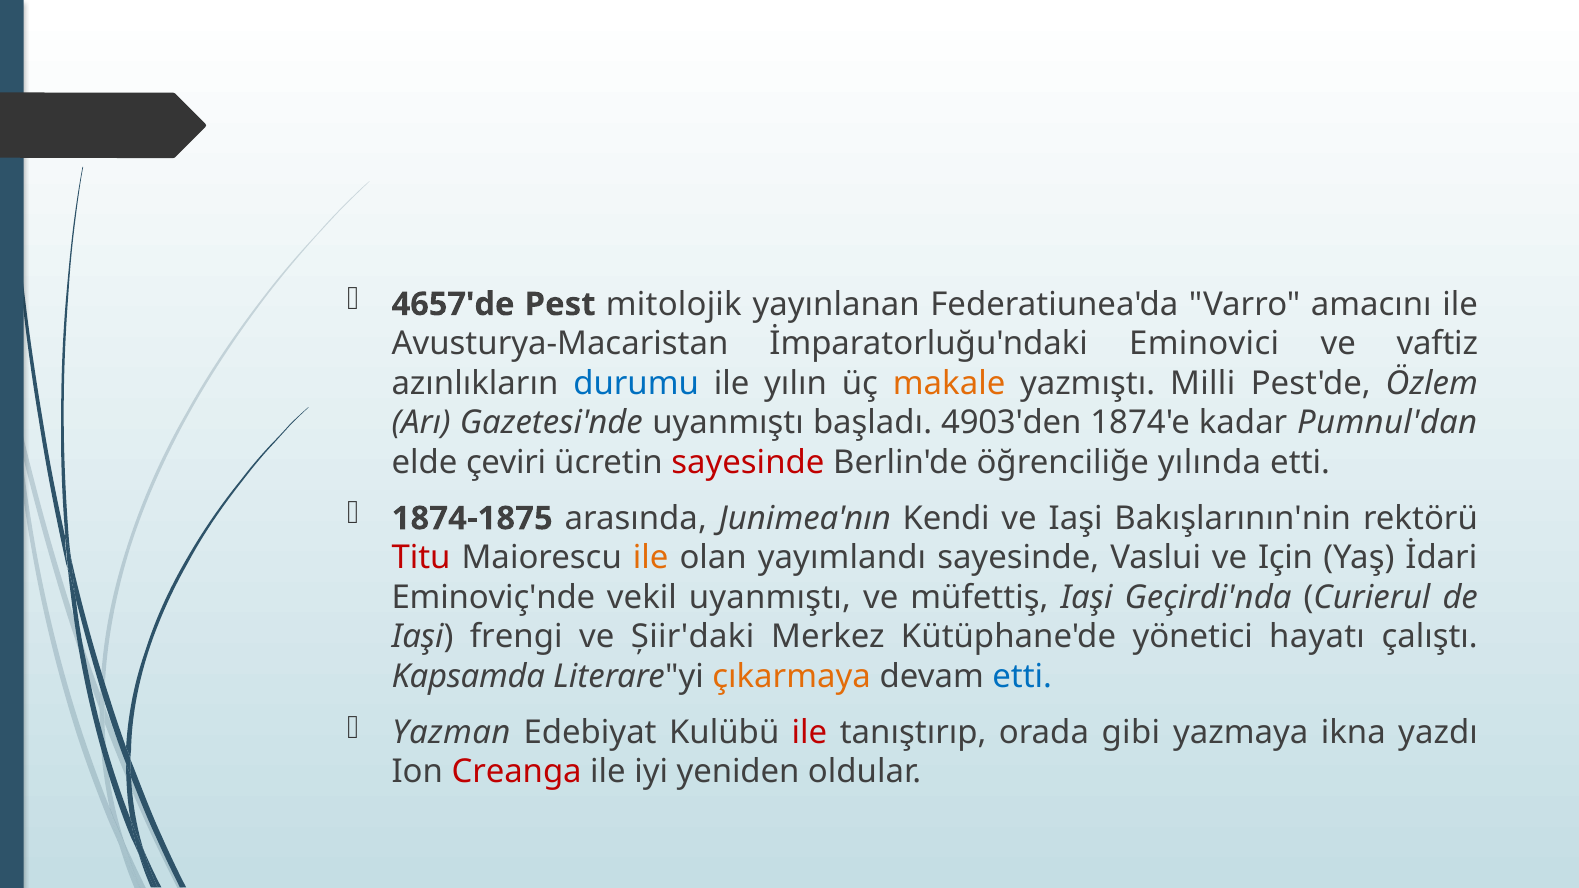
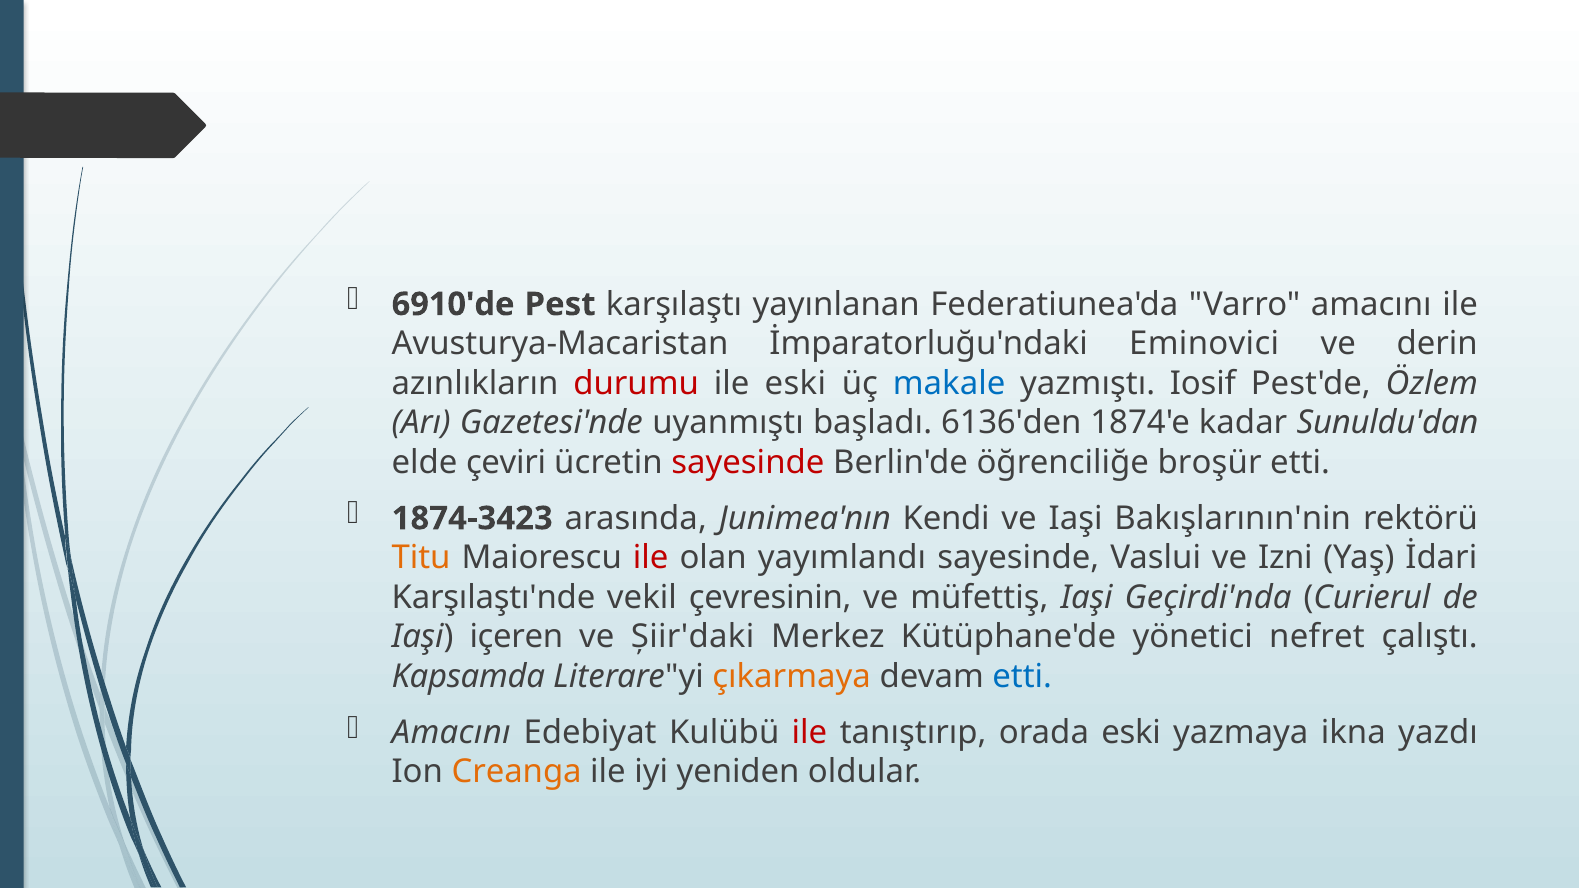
4657'de: 4657'de -> 6910'de (453, 304)
mitolojik: mitolojik -> karşılaştı (674, 304)
vaftiz: vaftiz -> derin (1437, 344)
durumu colour: blue -> red (636, 383)
ile yılın: yılın -> eski (795, 383)
makale colour: orange -> blue (949, 383)
Milli: Milli -> Iosif (1203, 383)
4903'den: 4903'den -> 6136'den (1011, 423)
Pumnul'dan: Pumnul'dan -> Sunuldu'dan (1388, 423)
yılında: yılında -> broşür (1210, 463)
1874-1875: 1874-1875 -> 1874-3423 (472, 519)
Titu colour: red -> orange (421, 558)
ile colour: orange -> red (651, 558)
Için: Için -> Izni (1285, 558)
Eminoviç'nde: Eminoviç'nde -> Karşılaştı'nde (493, 598)
vekil uyanmıştı: uyanmıştı -> çevresinin (770, 598)
frengi: frengi -> içeren (516, 637)
hayatı: hayatı -> nefret (1317, 637)
Yazman: Yazman -> Amacını (451, 733)
orada gibi: gibi -> eski (1131, 733)
Creanga colour: red -> orange (517, 772)
